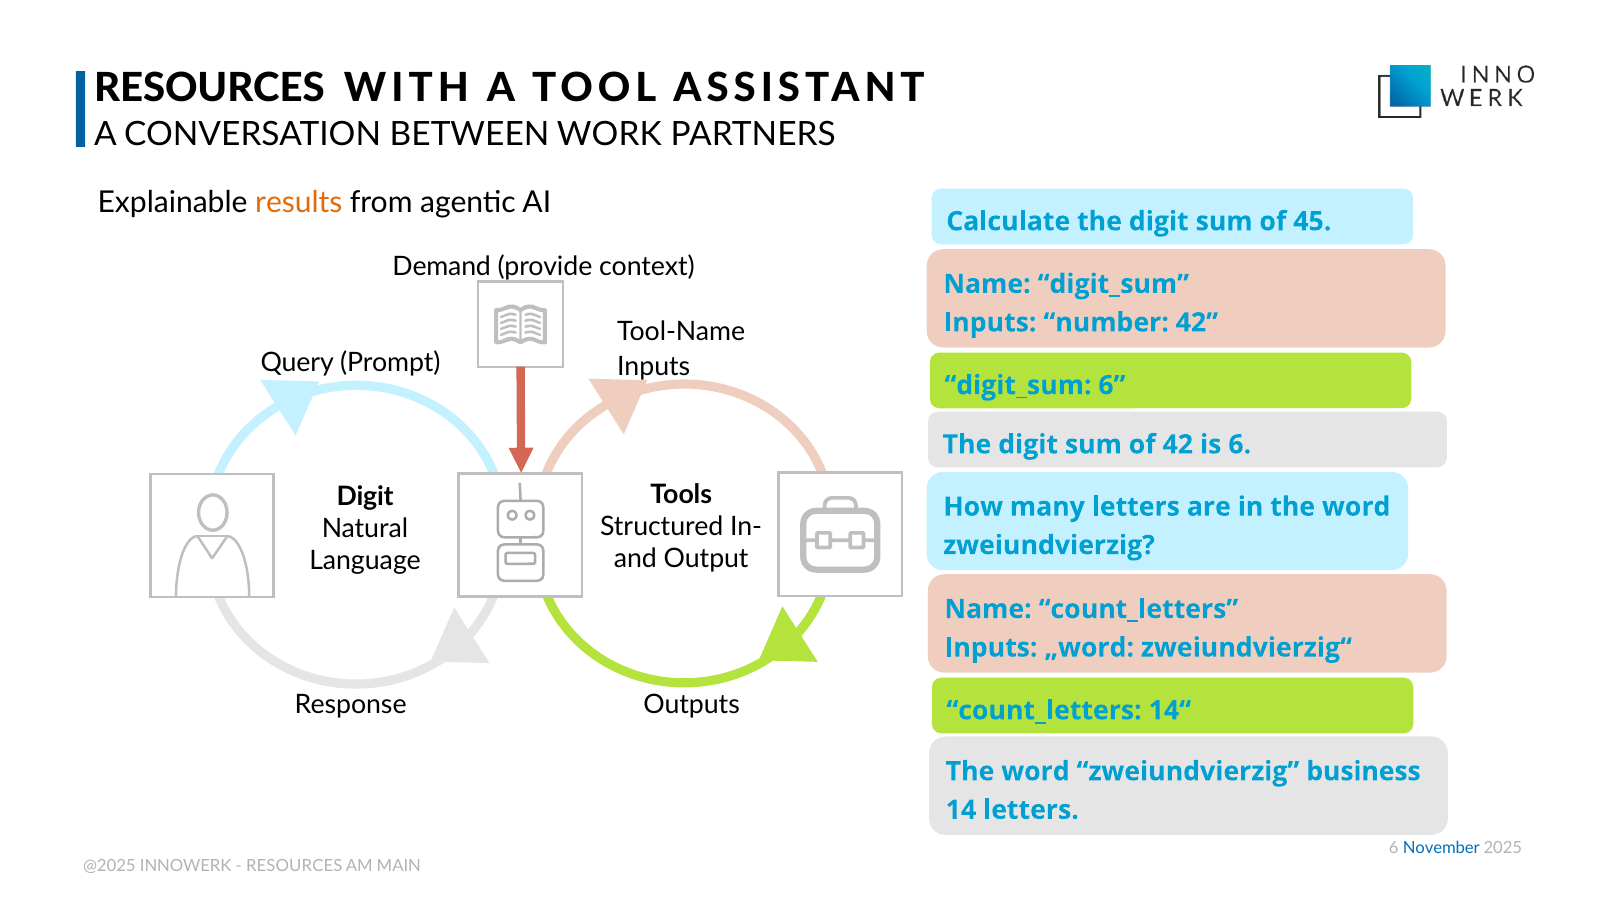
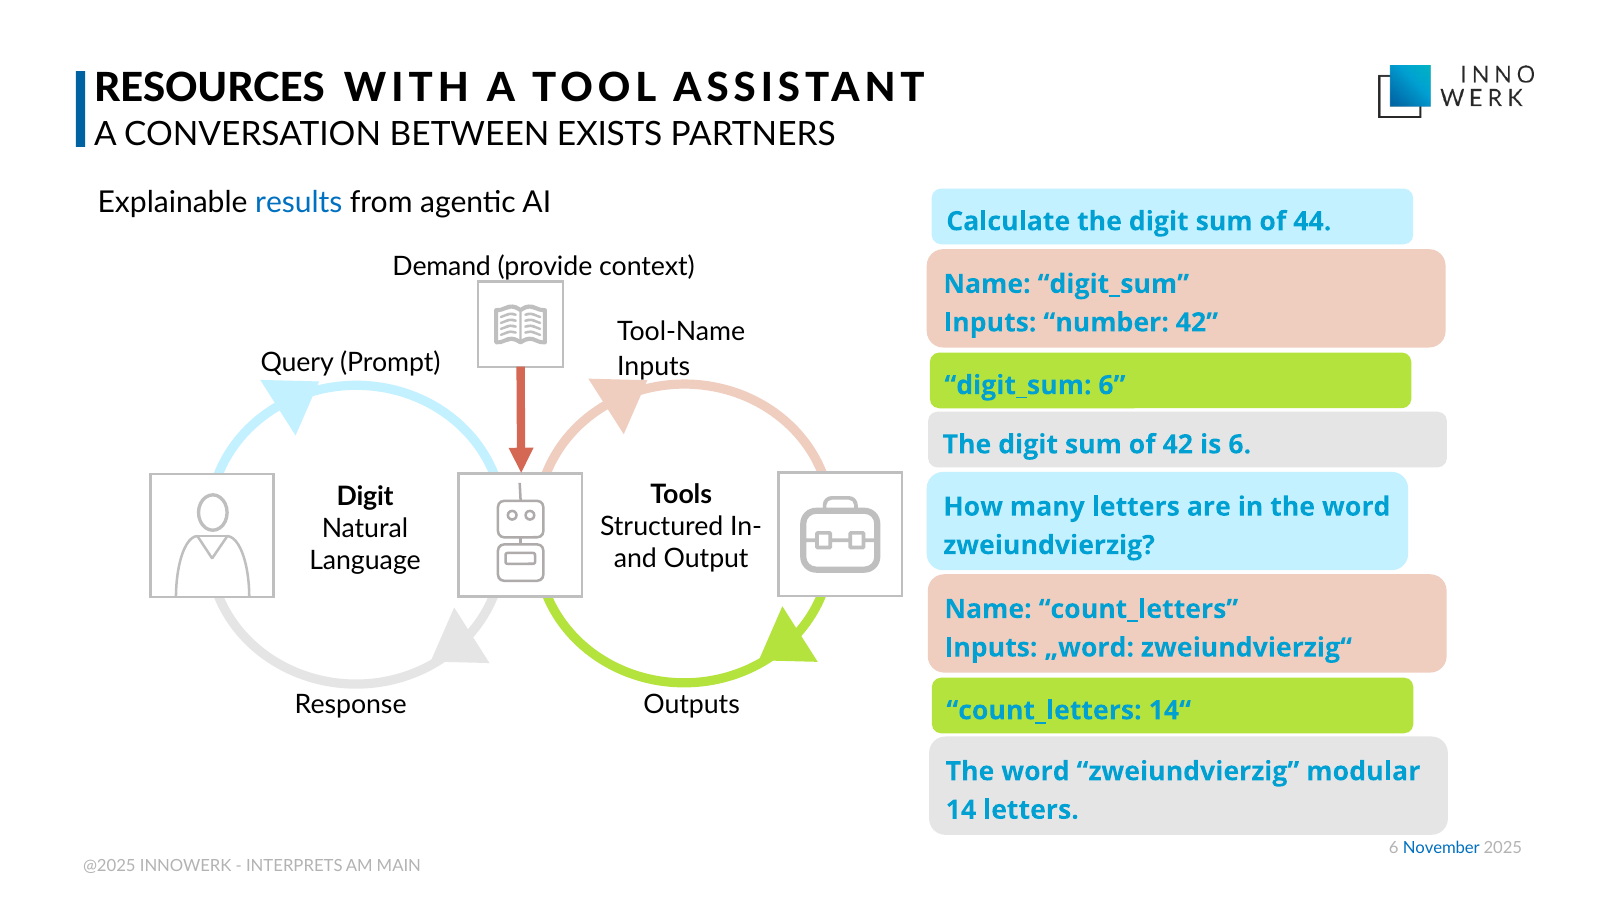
WORK: WORK -> EXISTS (610, 134)
results colour: orange -> blue (299, 202)
45: 45 -> 44 (1312, 221)
business: business -> modular (1363, 771)
RESOURCES: RESOURCES -> INTERPRETS (294, 866)
